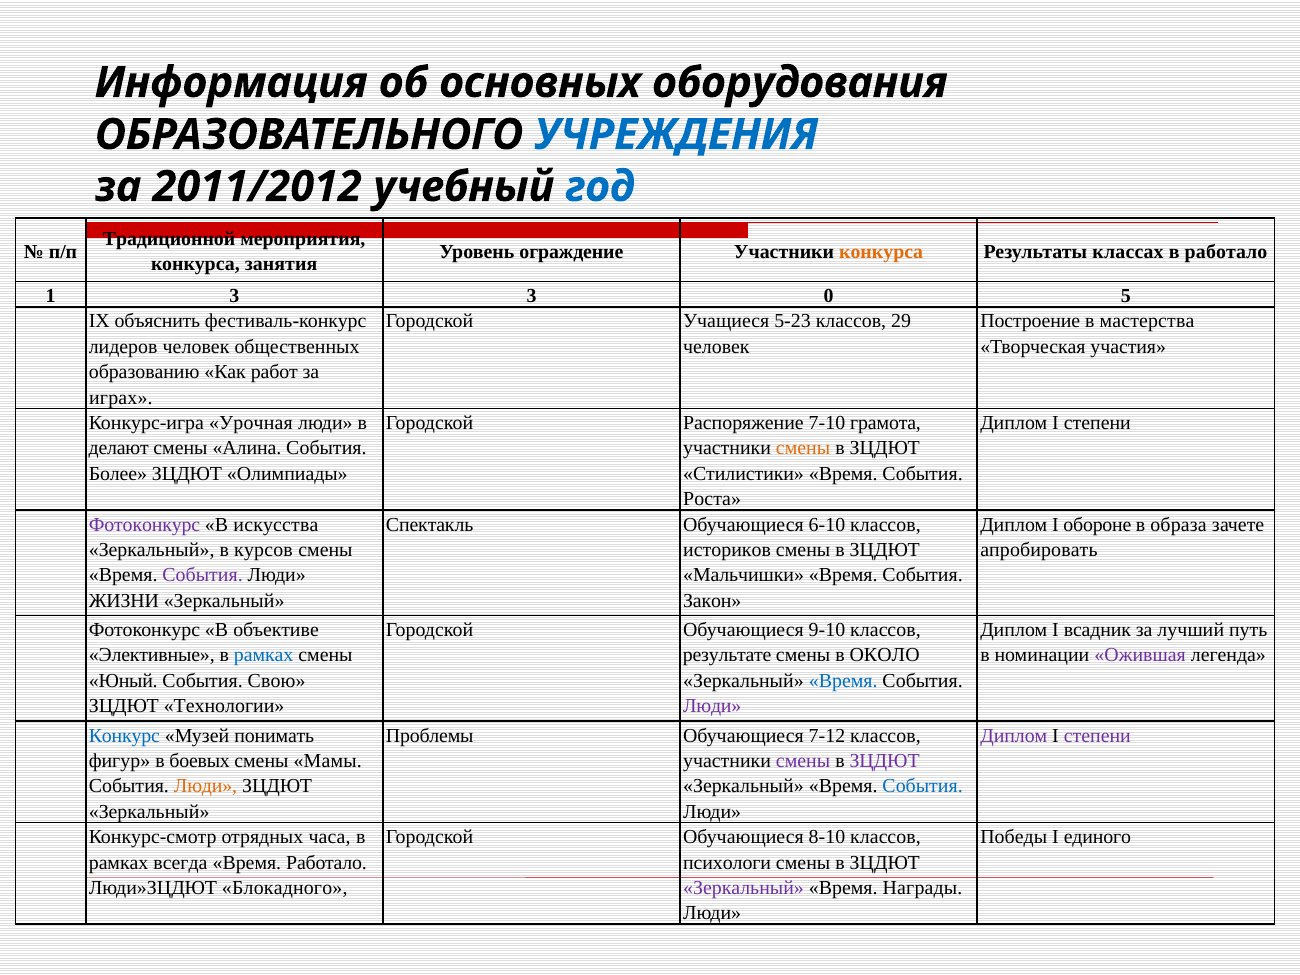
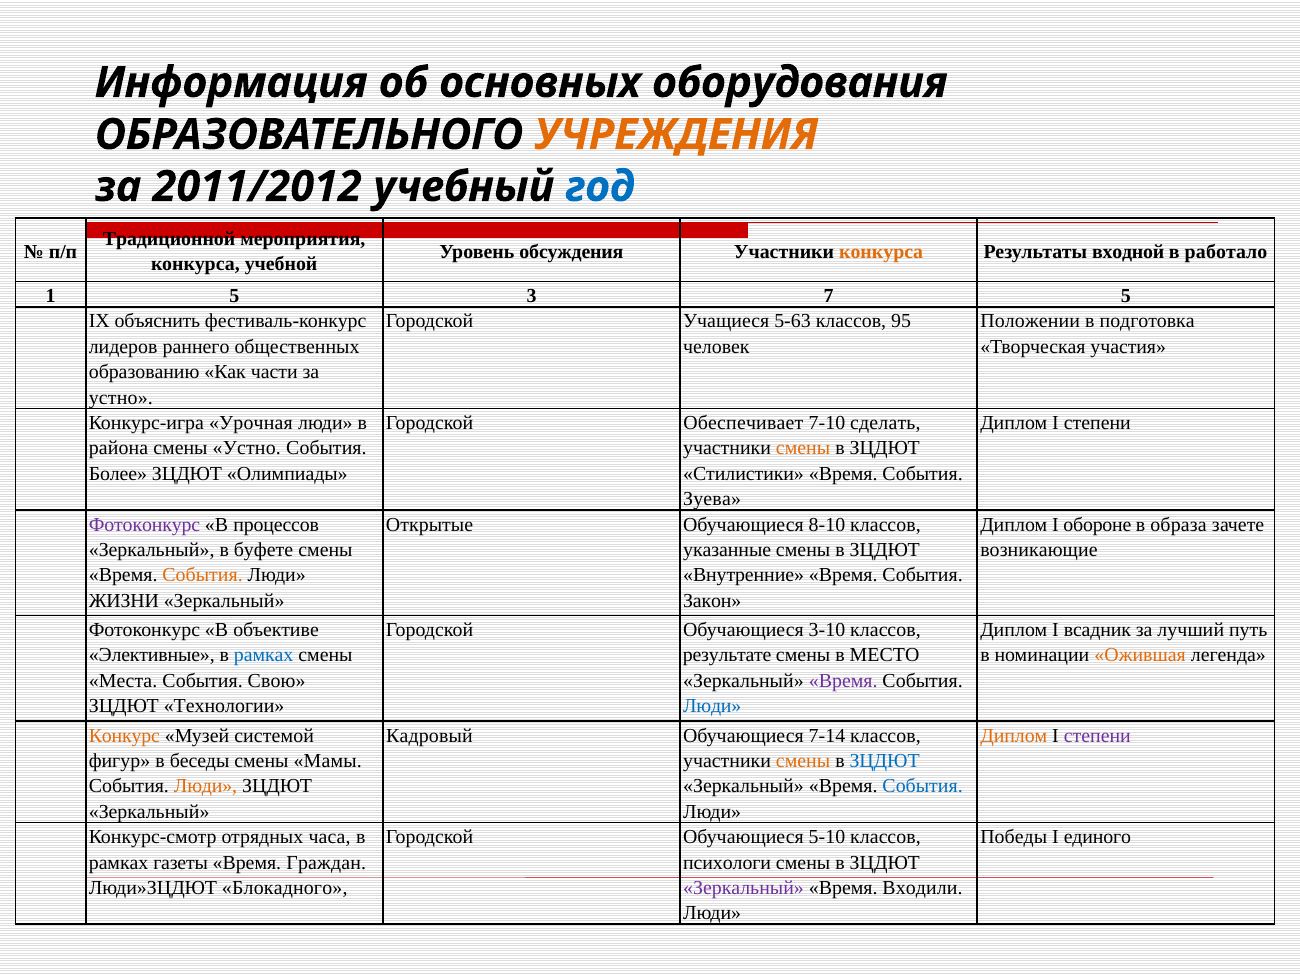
УЧРЕЖДЕНИЯ colour: blue -> orange (676, 135)
ограждение: ограждение -> обсуждения (571, 252)
классах: классах -> входной (1128, 252)
занятия: занятия -> учебной (281, 264)
1 3: 3 -> 5 (234, 296)
0: 0 -> 7 (829, 296)
5-23: 5-23 -> 5-63 (793, 321)
29: 29 -> 95 (901, 321)
Построение: Построение -> Положении (1030, 321)
мастерства: мастерства -> подготовка (1147, 321)
лидеров человек: человек -> раннего (196, 347)
работ: работ -> части (274, 372)
играх: играх -> устно (121, 397)
Распоряжение: Распоряжение -> Обеспечивает (743, 423)
грамота: грамота -> сделать (885, 423)
делают: делают -> района (119, 448)
смены Алина: Алина -> Устно (247, 448)
Роста: Роста -> Зуева (712, 499)
искусства: искусства -> процессов (276, 525)
Спектакль: Спектакль -> Открытые (430, 525)
6-10: 6-10 -> 8-10 (827, 525)
курсов: курсов -> буфете (264, 550)
историков: историков -> указанные (727, 550)
апробировать: апробировать -> возникающие (1039, 550)
События colour: purple -> orange (203, 575)
Мальчишки: Мальчишки -> Внутренние (744, 575)
9-10: 9-10 -> 3-10 (827, 630)
ОКОЛО: ОКОЛО -> МЕСТО (885, 655)
Ожившая colour: purple -> orange (1140, 655)
Юный: Юный -> Места (123, 681)
Время colour: blue -> purple (843, 681)
Люди colour: purple -> blue (712, 706)
Конкурс colour: blue -> orange (124, 735)
понимать: понимать -> системой (274, 735)
Проблемы: Проблемы -> Кадровый (429, 735)
7-12: 7-12 -> 7-14 (827, 735)
Диплом colour: purple -> orange (1014, 735)
боевых: боевых -> беседы (200, 761)
смены colour: purple -> orange (803, 761)
ЗЦДЮТ colour: purple -> blue (885, 761)
8-10: 8-10 -> 5-10 (827, 837)
всегда: всегда -> газеты (181, 862)
Время Работало: Работало -> Граждан (326, 862)
Награды: Награды -> Входили (923, 888)
